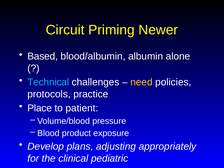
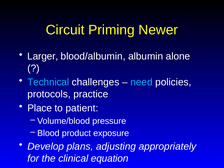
Based: Based -> Larger (43, 56)
need colour: yellow -> light blue (141, 82)
pediatric: pediatric -> equation (110, 158)
